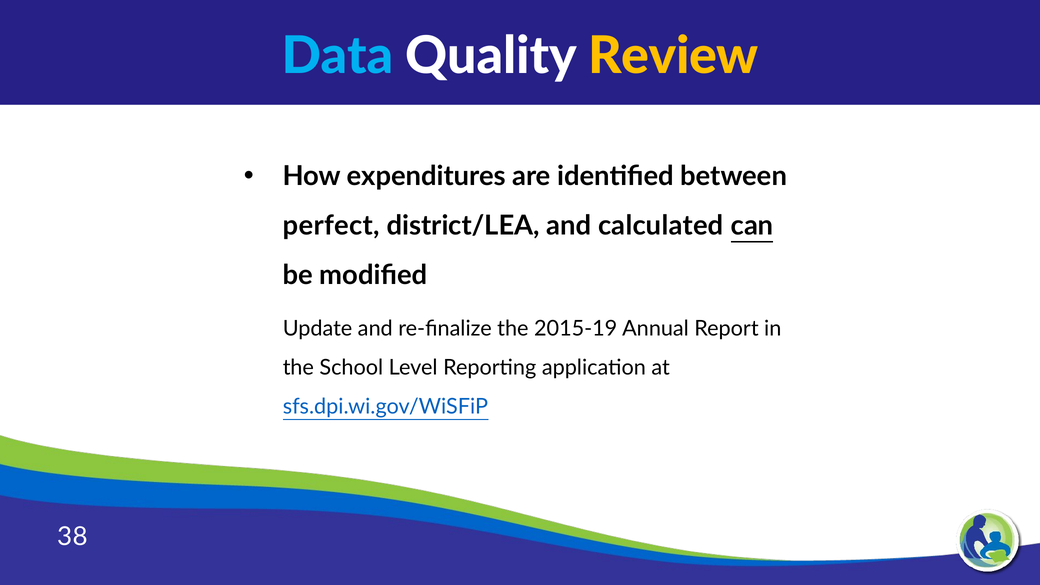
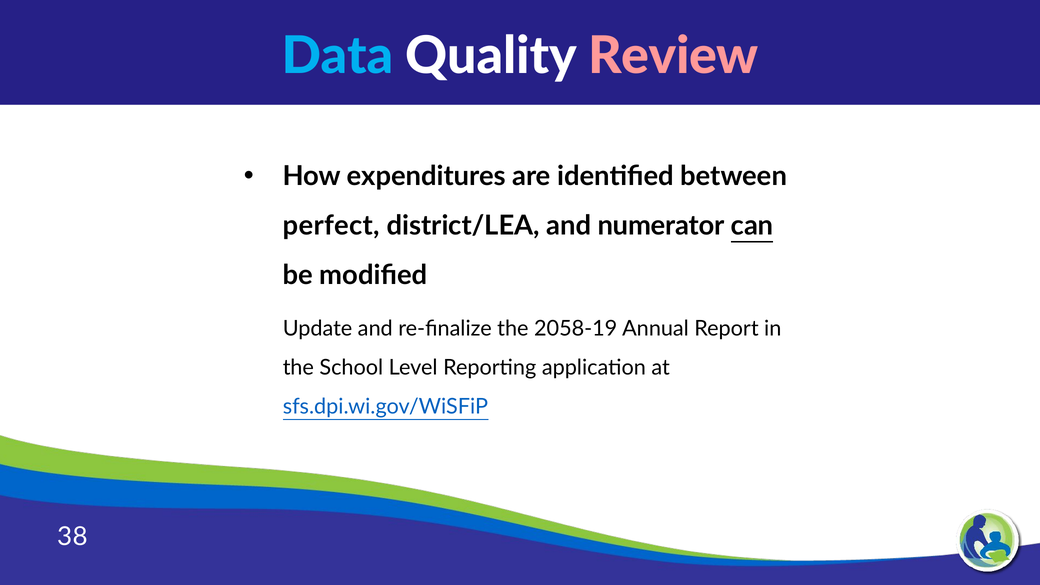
Review colour: yellow -> pink (673, 56)
calculated: calculated -> numerator (661, 226)
2015-19: 2015-19 -> 2058-19 (576, 329)
